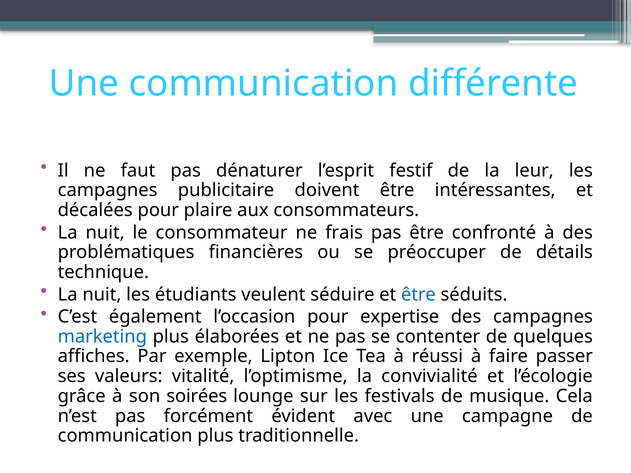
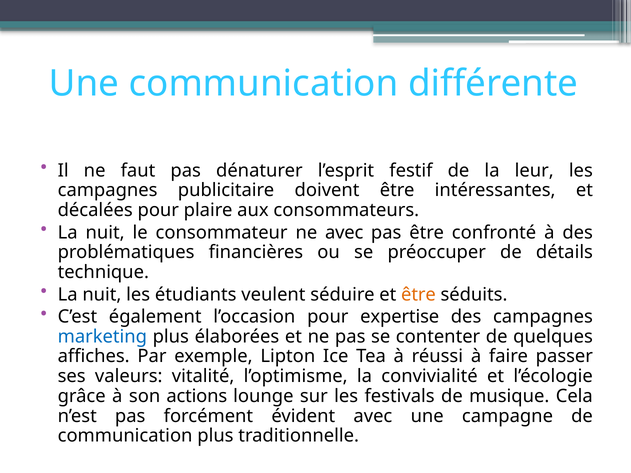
ne frais: frais -> avec (344, 233)
être colour: blue -> orange (418, 295)
soirées: soirées -> actions (197, 396)
